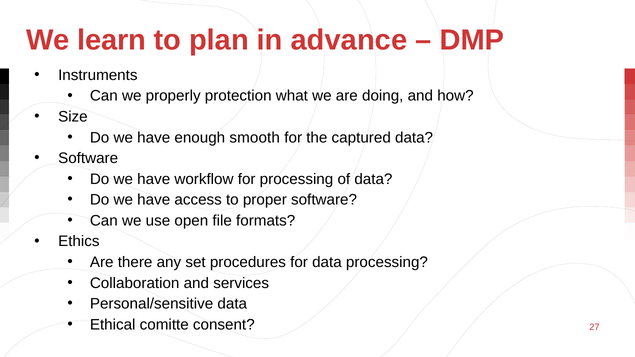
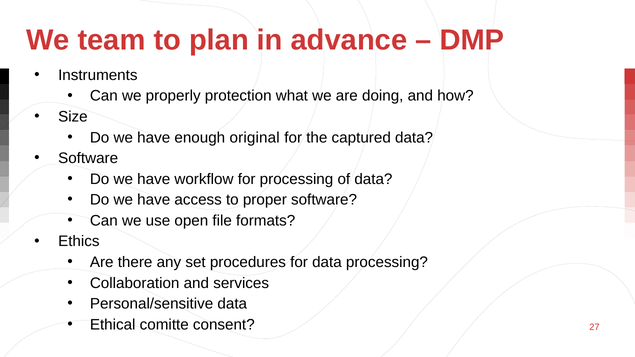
learn: learn -> team (111, 40)
smooth: smooth -> original (255, 138)
